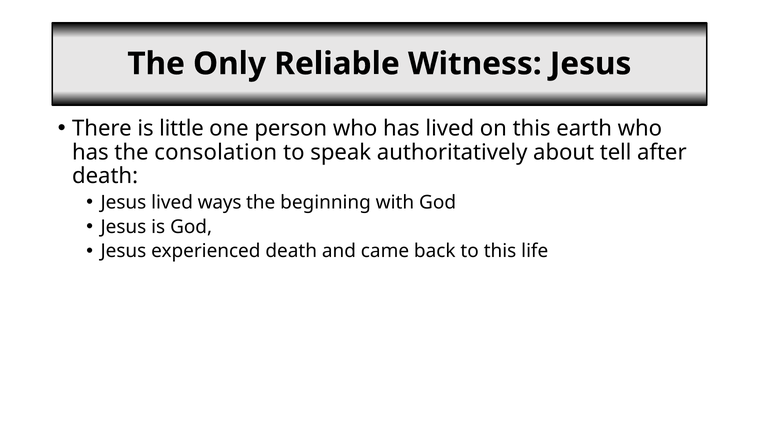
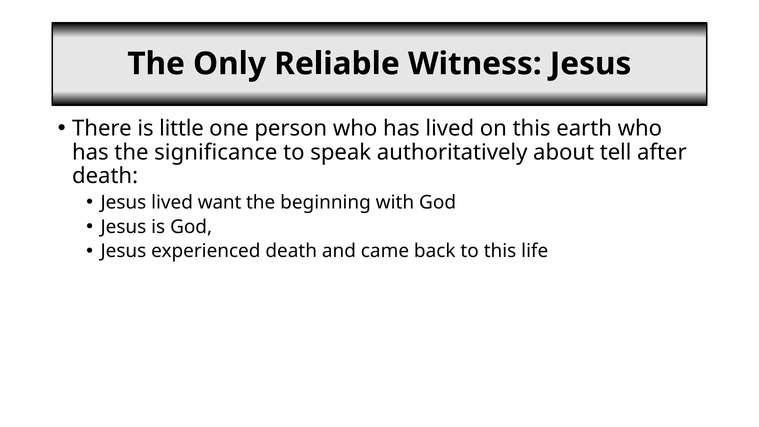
consolation: consolation -> significance (216, 152)
ways: ways -> want (220, 202)
